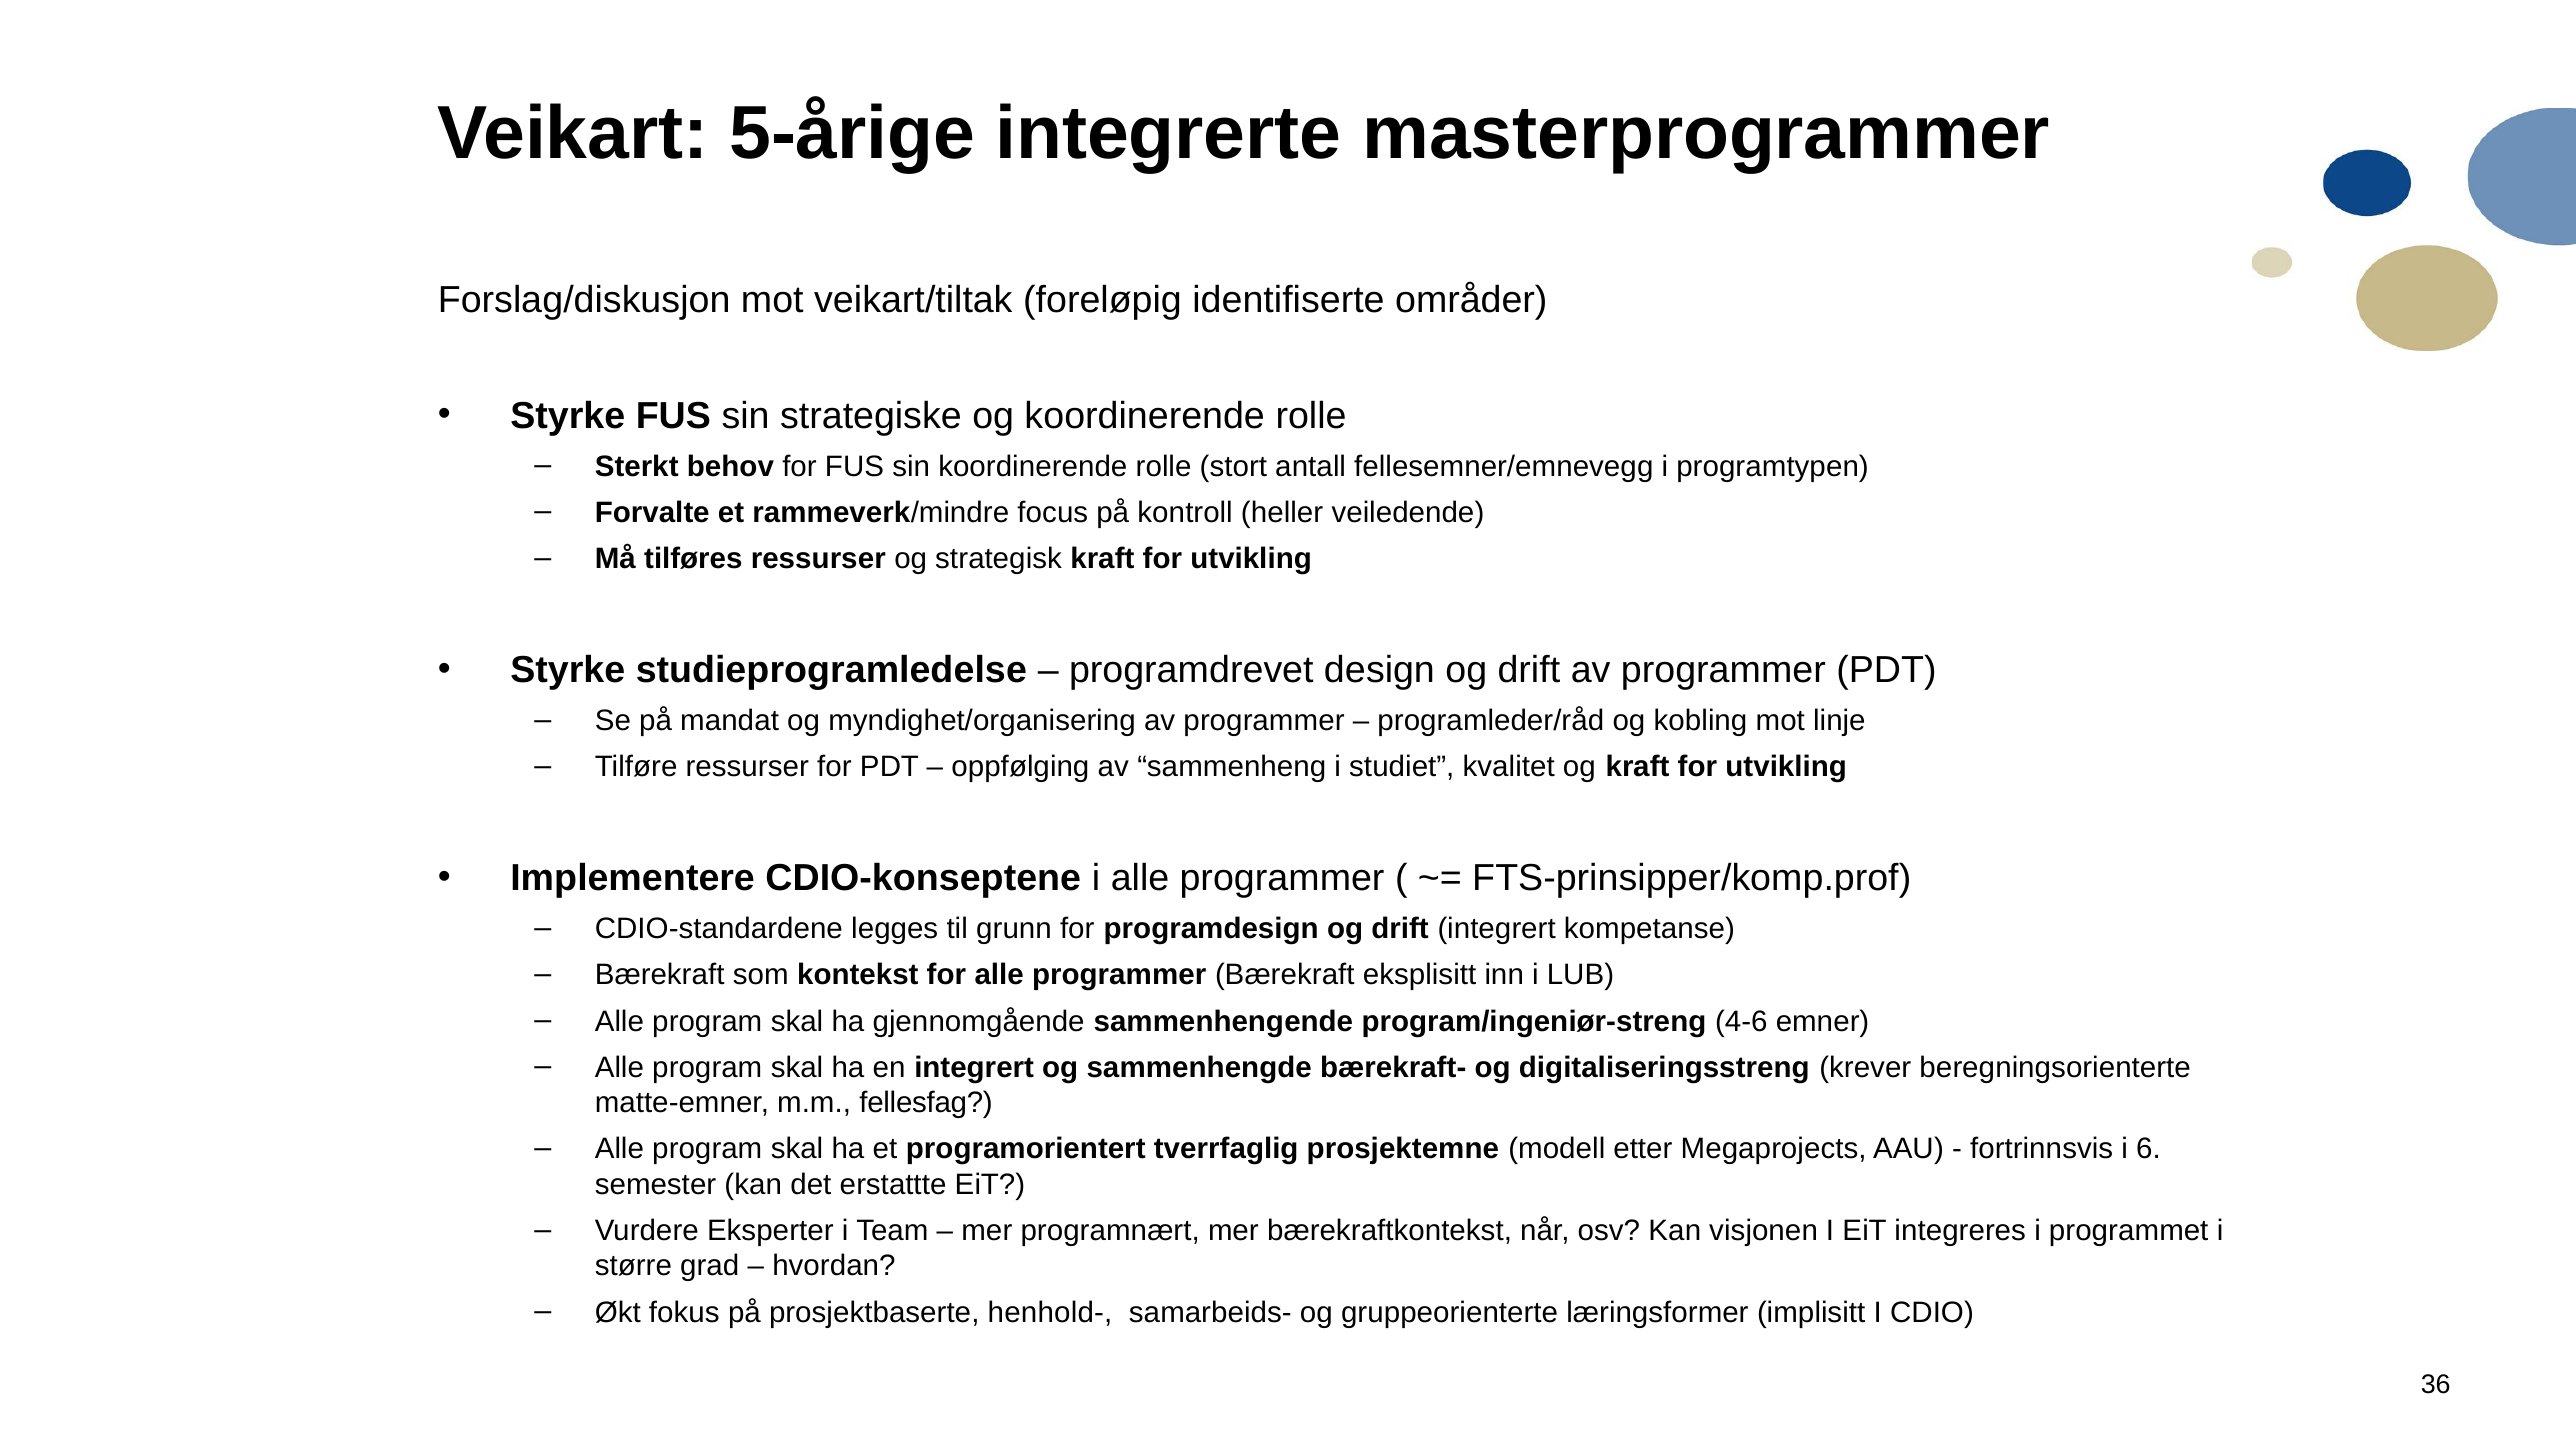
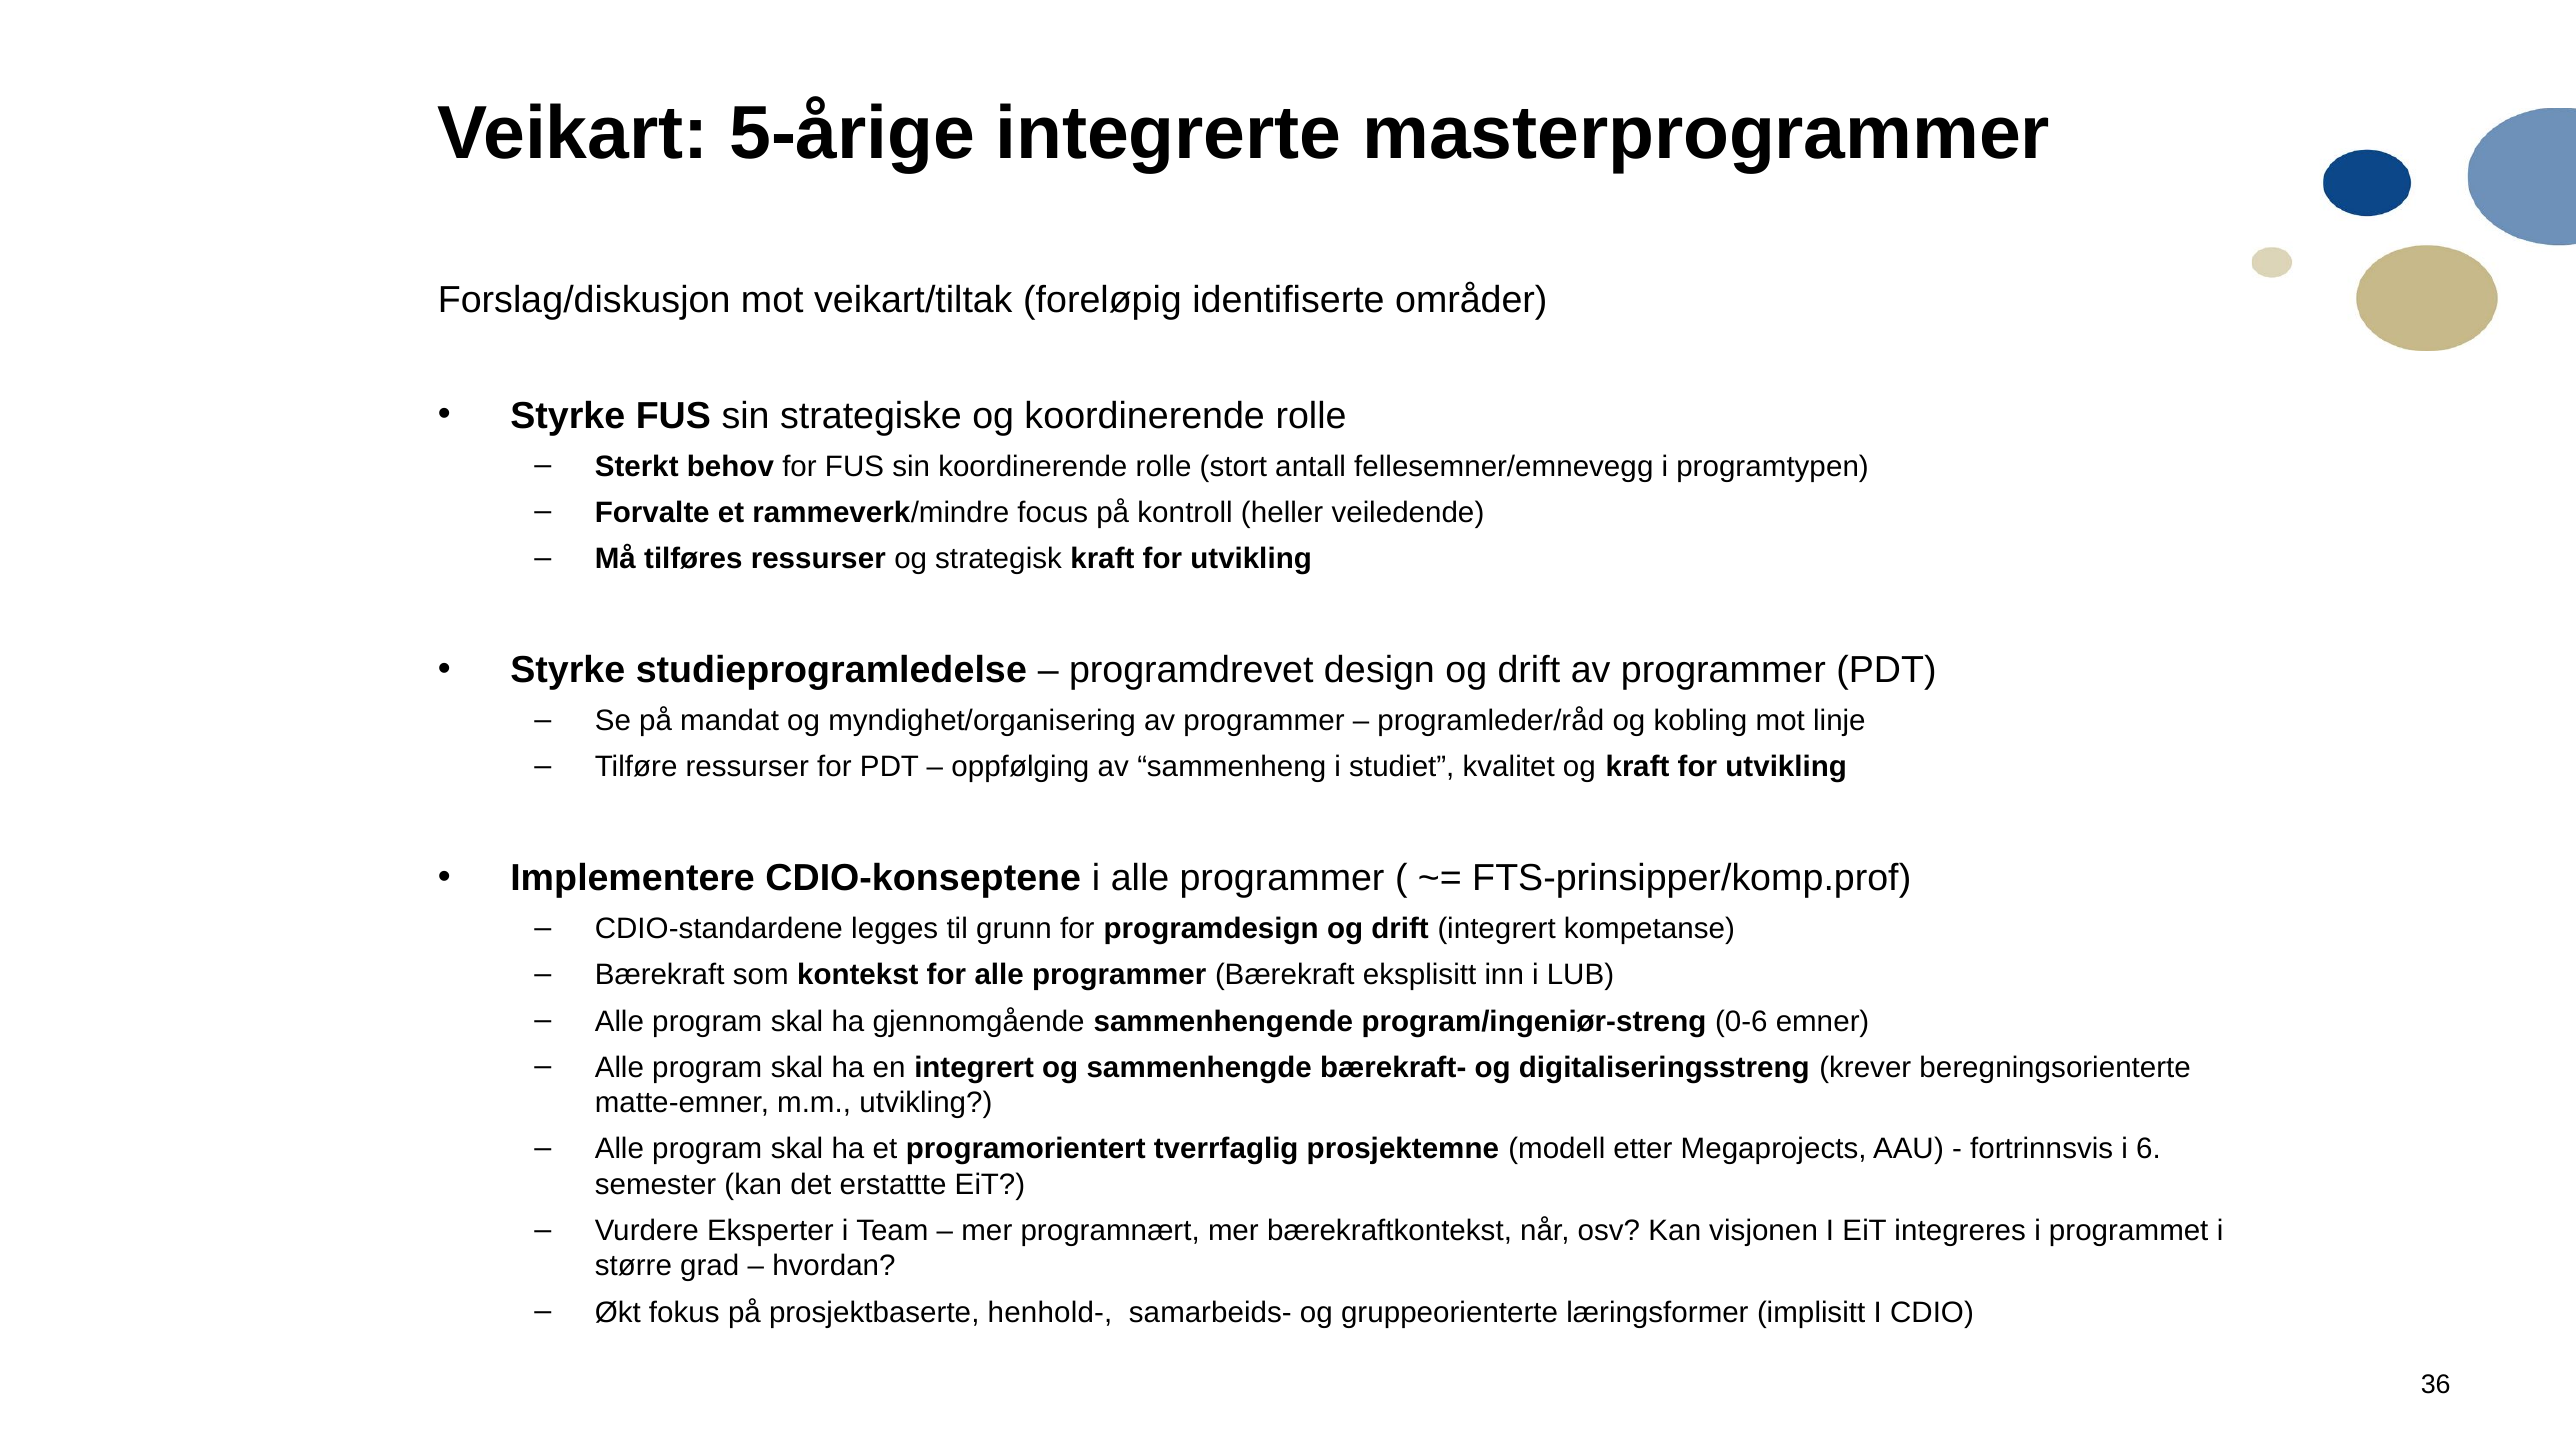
4-6: 4-6 -> 0-6 (1741, 1021)
m.m fellesfag: fellesfag -> utvikling (926, 1103)
